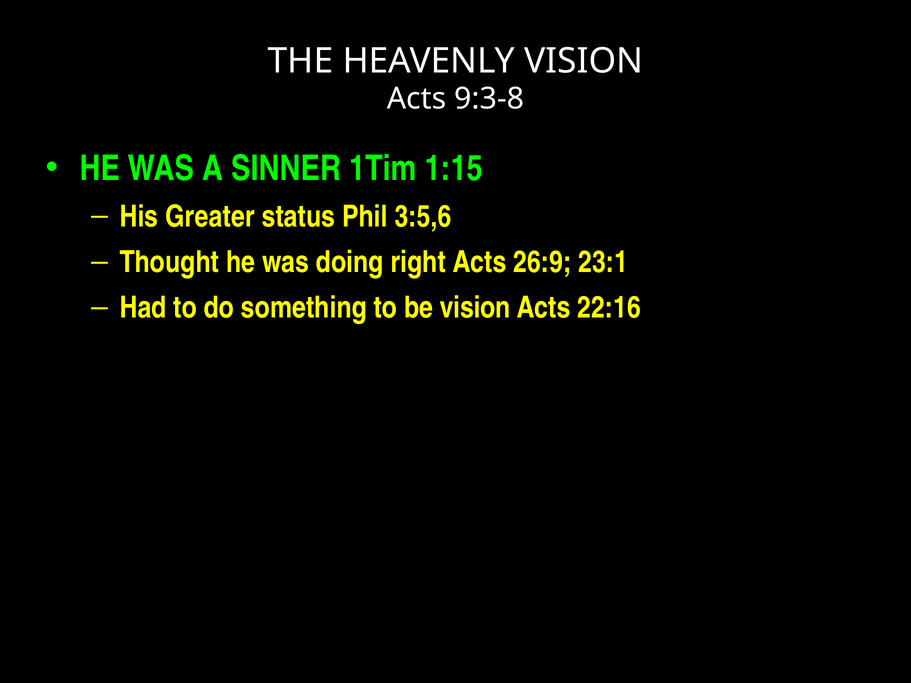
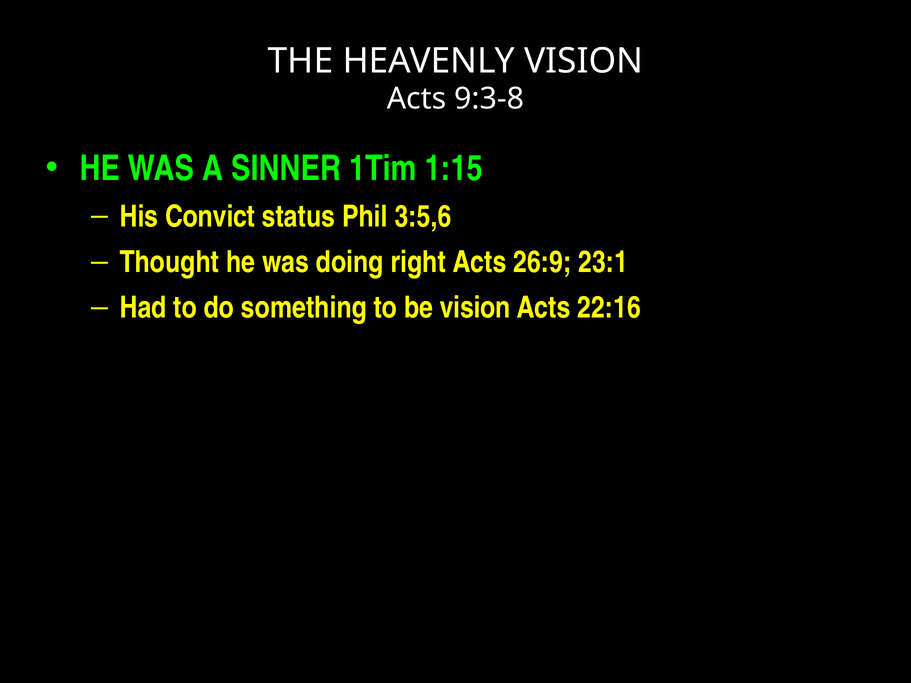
Greater: Greater -> Convict (210, 217)
